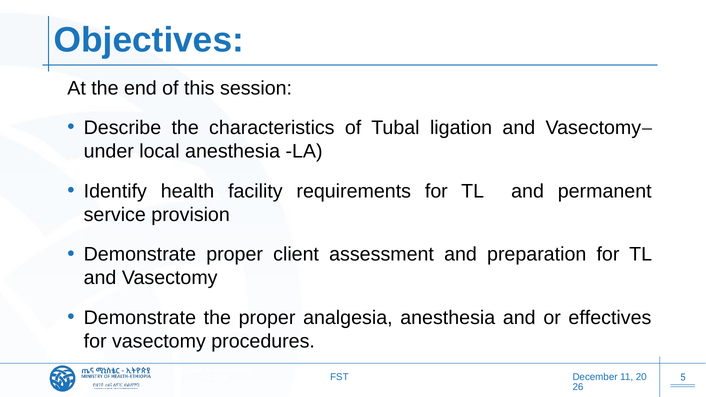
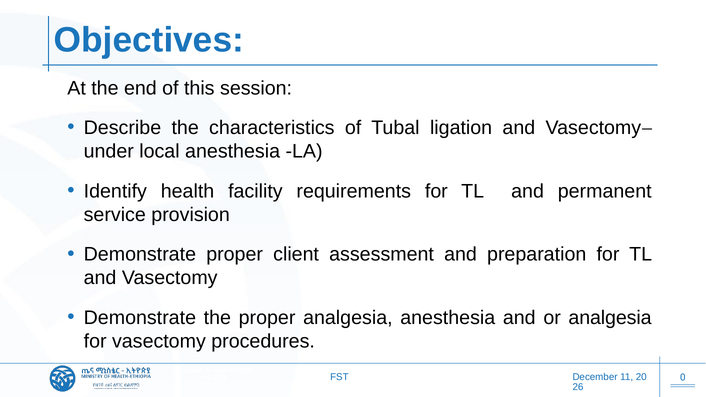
or effectives: effectives -> analgesia (610, 318)
5: 5 -> 0 (683, 378)
